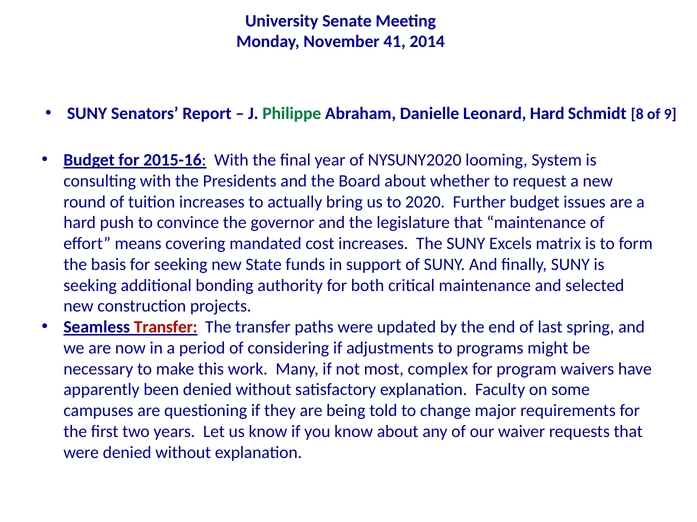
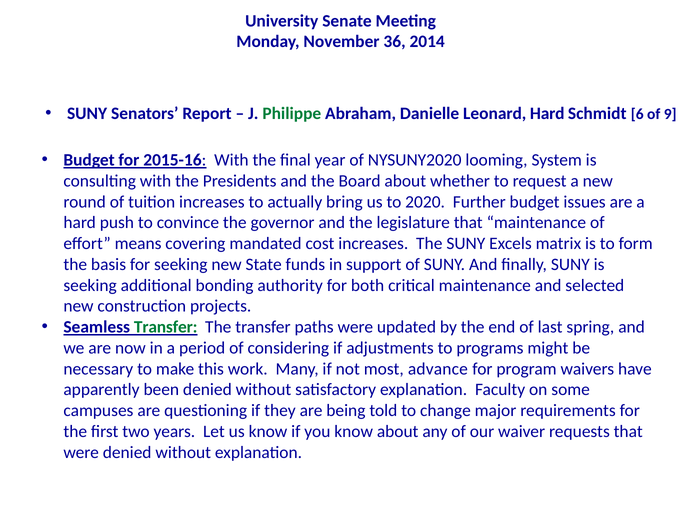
41: 41 -> 36 (395, 42)
8: 8 -> 6 (637, 114)
Transfer colour: red -> green (166, 328)
complex: complex -> advance (438, 369)
